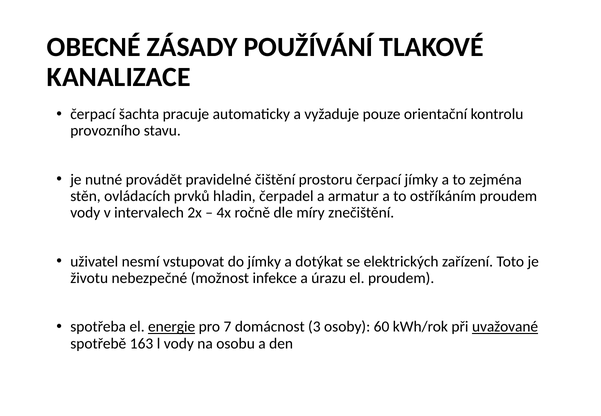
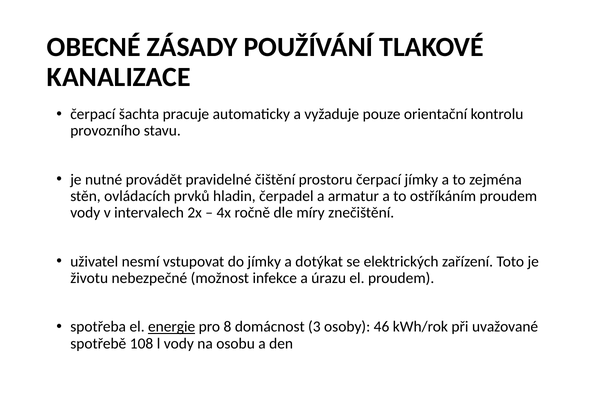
7: 7 -> 8 (227, 327)
60: 60 -> 46 (382, 327)
uvažované underline: present -> none (505, 327)
163: 163 -> 108 (142, 344)
